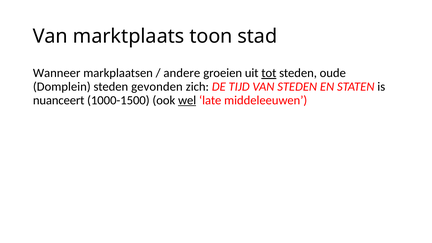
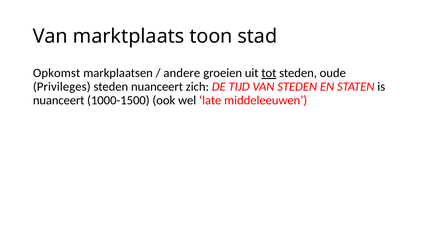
Wanneer: Wanneer -> Opkomst (57, 73)
Domplein: Domplein -> Privileges (62, 87)
steden gevonden: gevonden -> nuanceert (157, 87)
wel underline: present -> none (187, 100)
